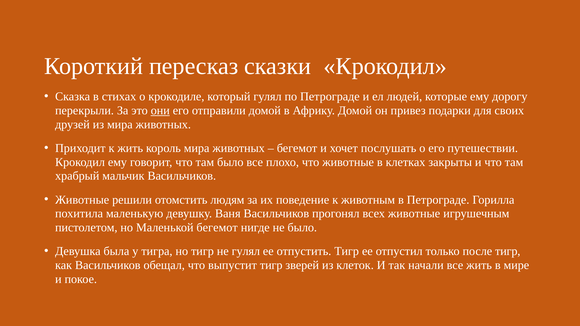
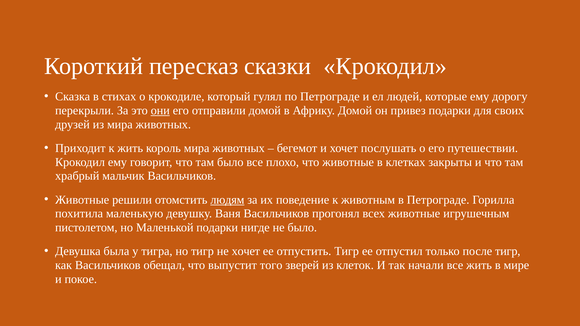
людям underline: none -> present (227, 200)
Маленькой бегемот: бегемот -> подарки (217, 228)
не гулял: гулял -> хочет (246, 251)
выпустит тигр: тигр -> того (271, 265)
